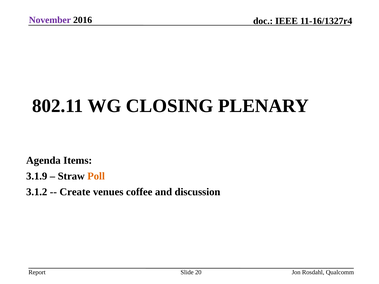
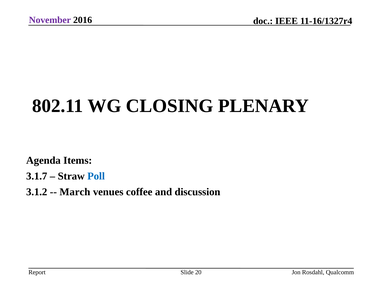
3.1.9: 3.1.9 -> 3.1.7 (37, 176)
Poll colour: orange -> blue (96, 176)
Create: Create -> March (75, 192)
